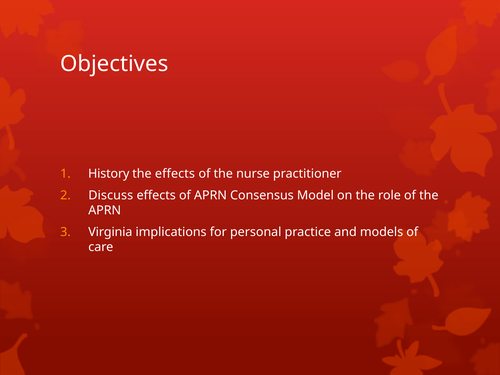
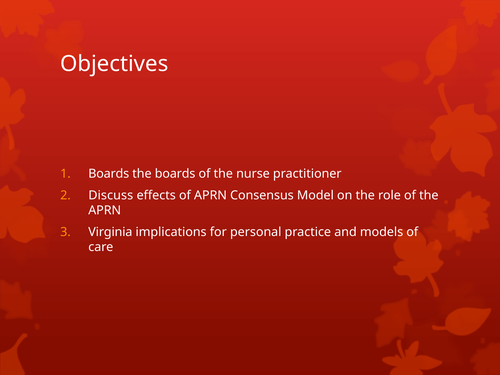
History: History -> Boards (109, 174)
the effects: effects -> boards (175, 174)
